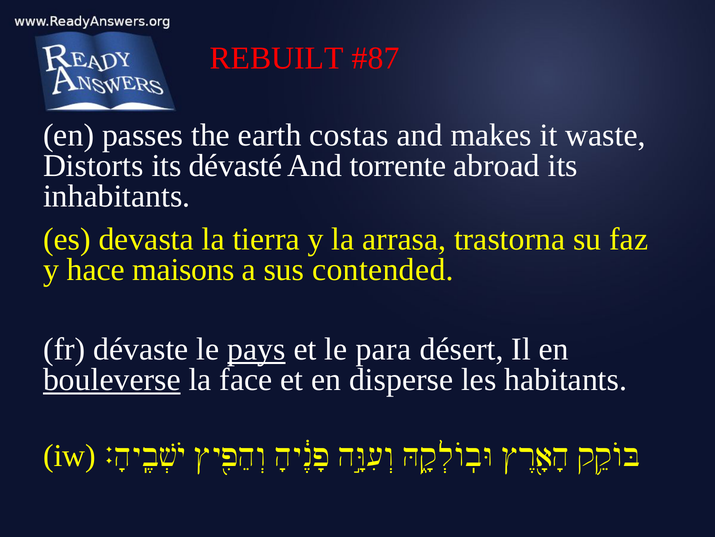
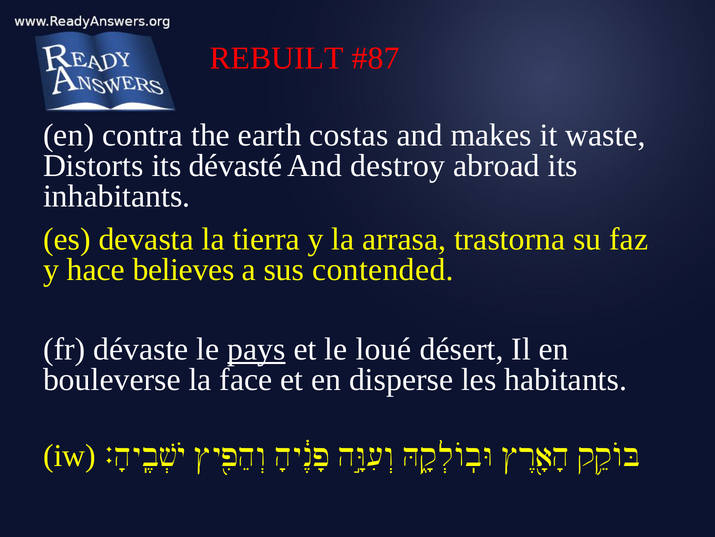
passes: passes -> contra (143, 135)
torrente: torrente -> destroy (398, 166)
maisons: maisons -> believes (184, 269)
para: para -> loué (383, 349)
bouleverse underline: present -> none (112, 379)
